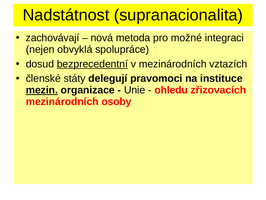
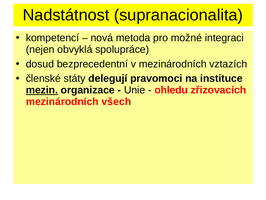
zachovávají: zachovávají -> kompetencí (53, 38)
bezprecedentní underline: present -> none (92, 64)
osoby: osoby -> všech (116, 101)
